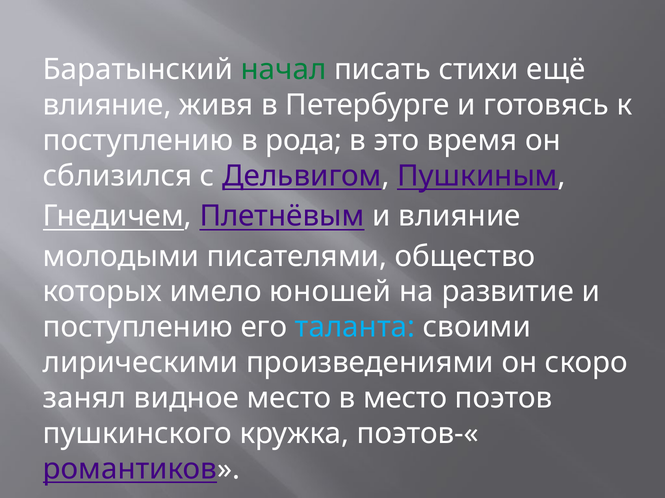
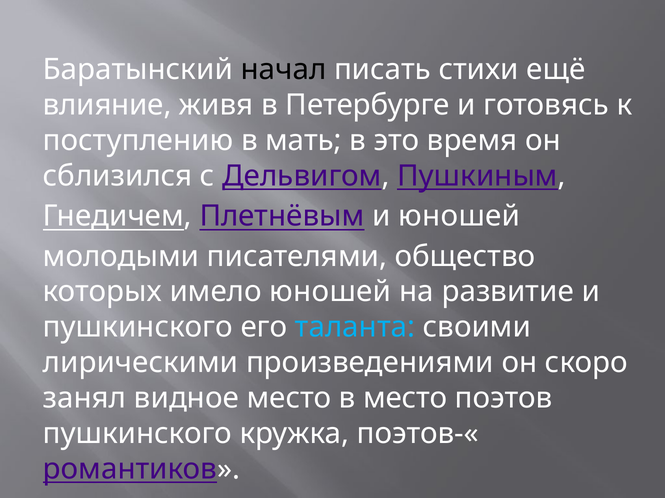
начал colour: green -> black (283, 70)
рода: рода -> мать (304, 141)
и влияние: влияние -> юношей (459, 216)
поступлению: поступлению -> пушкинского (138, 328)
